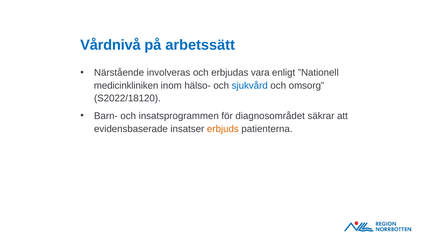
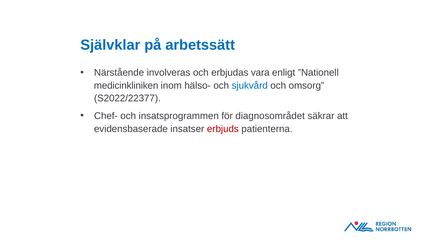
Vårdnivå: Vårdnivå -> Självklar (110, 45)
S2022/18120: S2022/18120 -> S2022/22377 (127, 98)
Barn-: Barn- -> Chef- (106, 116)
erbjuds colour: orange -> red (223, 129)
